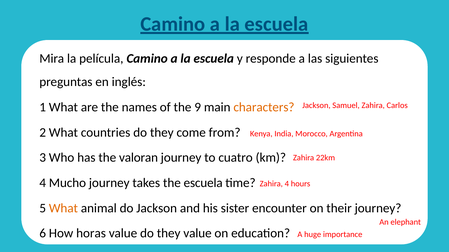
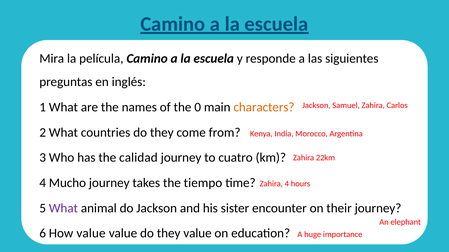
9: 9 -> 0 (198, 107)
valoran: valoran -> calidad (138, 158)
the escuela: escuela -> tiempo (203, 183)
What colour: orange -> purple (63, 209)
How horas: horas -> value (91, 234)
